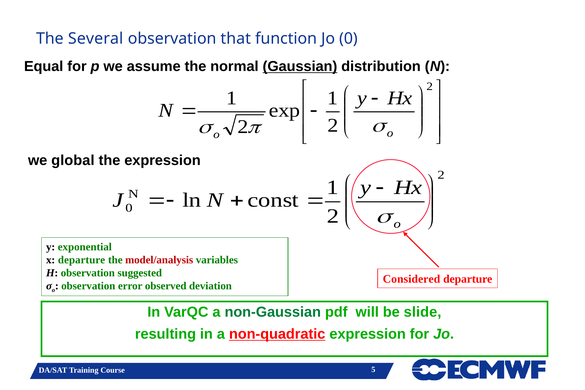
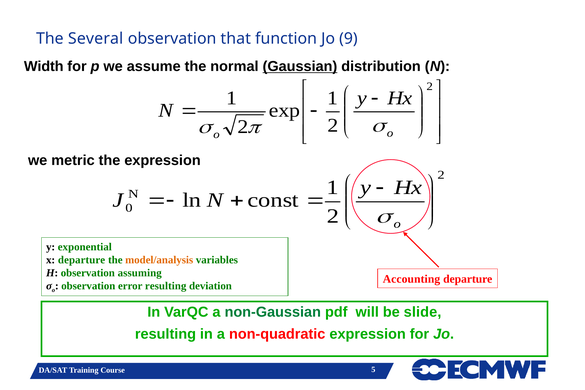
Jo 0: 0 -> 9 (348, 39)
Equal: Equal -> Width (44, 66)
global: global -> metric (73, 160)
model/analysis colour: red -> orange (159, 260)
suggested: suggested -> assuming (140, 273)
Considered: Considered -> Accounting (411, 279)
error observed: observed -> resulting (166, 286)
non-quadratic underline: present -> none (277, 334)
